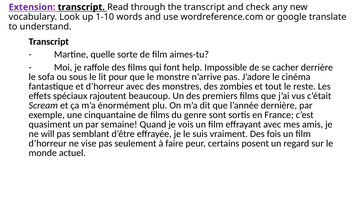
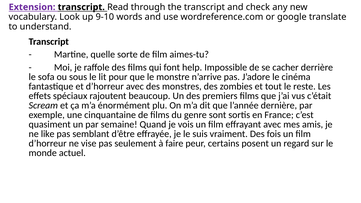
1-10: 1-10 -> 9-10 (105, 17)
will: will -> like (48, 134)
